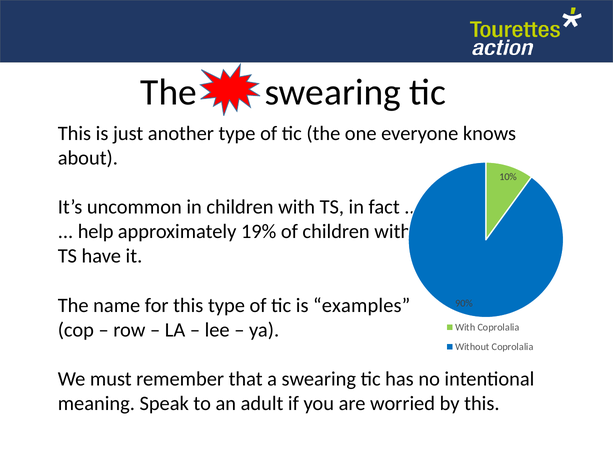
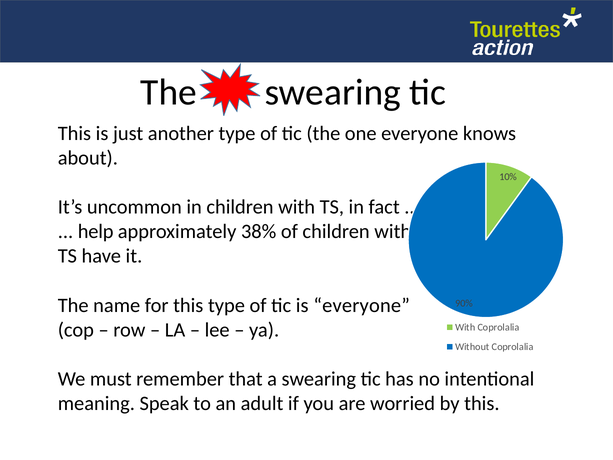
19%: 19% -> 38% (259, 232)
is examples: examples -> everyone (362, 305)
